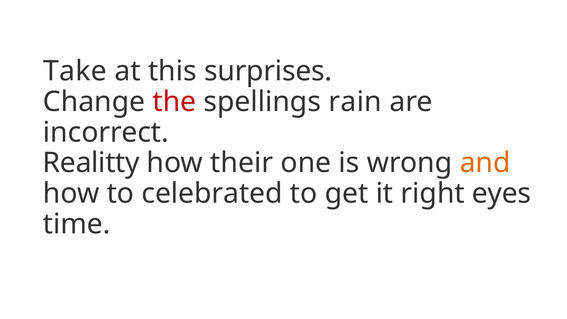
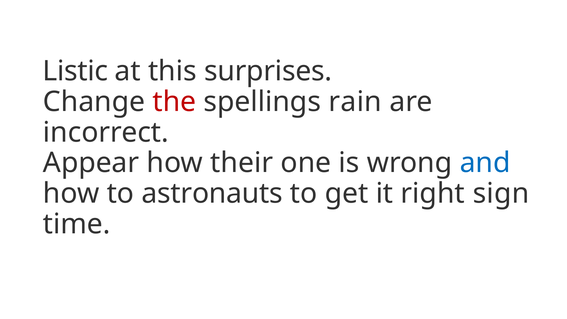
Take: Take -> Listic (75, 71)
Realitty: Realitty -> Appear (91, 163)
and colour: orange -> blue (485, 163)
celebrated: celebrated -> astronauts (212, 194)
eyes: eyes -> sign (501, 194)
